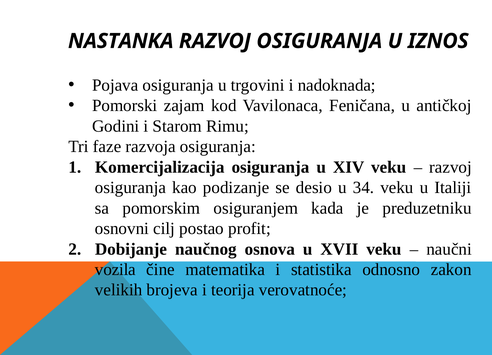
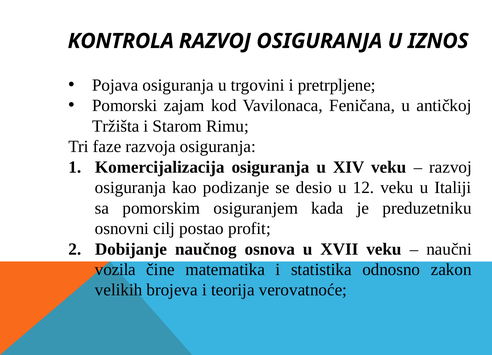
NASTANKA: NASTANKA -> KONTROLA (121, 41)
nadoknada: nadoknada -> pretrpljene (337, 85)
Godini: Godini -> Tržišta (116, 126)
34: 34 -> 12 (363, 187)
